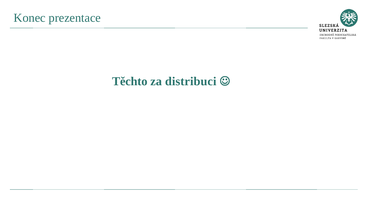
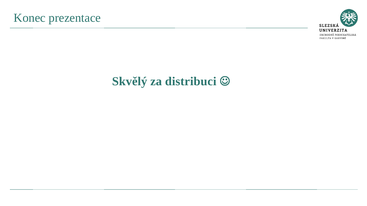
Těchto: Těchto -> Skvělý (130, 81)
